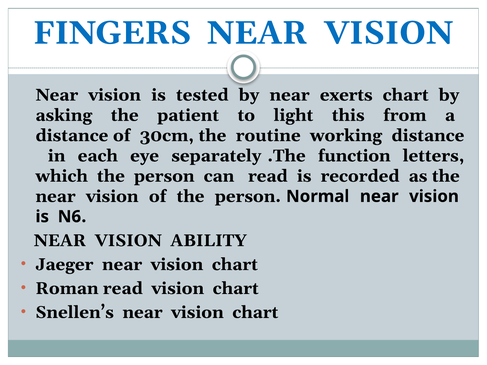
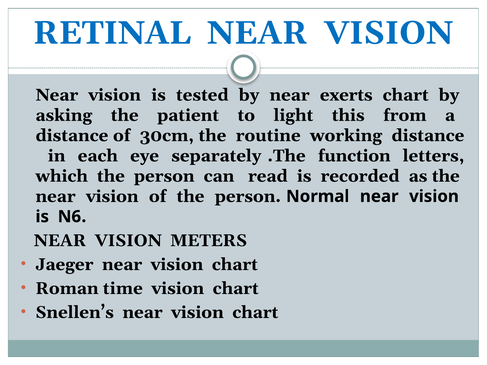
FINGERS: FINGERS -> RETINAL (112, 33)
ABILITY: ABILITY -> METERS (209, 241)
Roman read: read -> time (123, 289)
